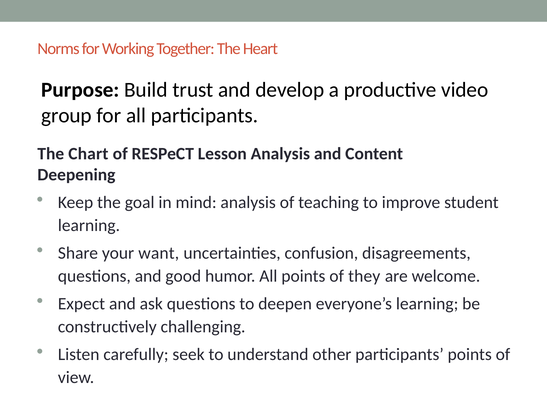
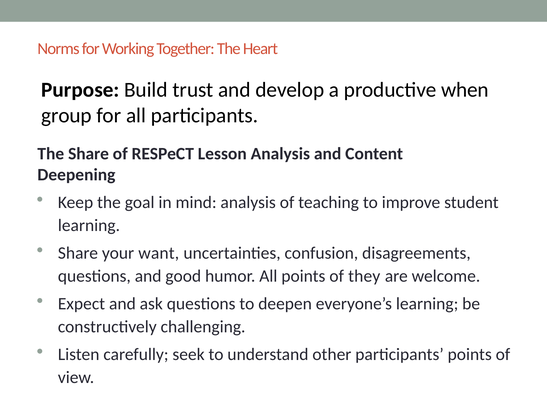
video: video -> when (465, 90)
The Chart: Chart -> Share (89, 154)
